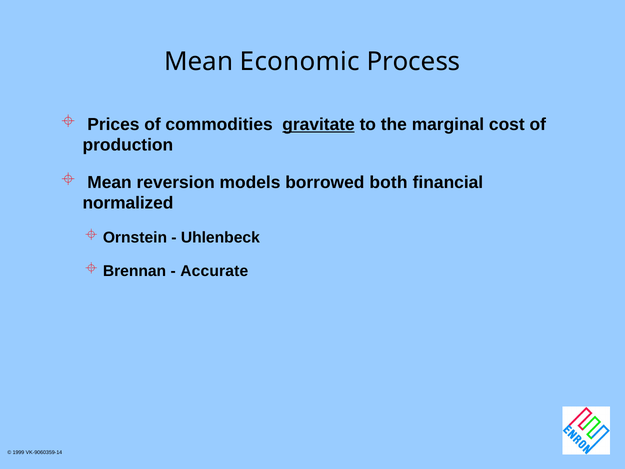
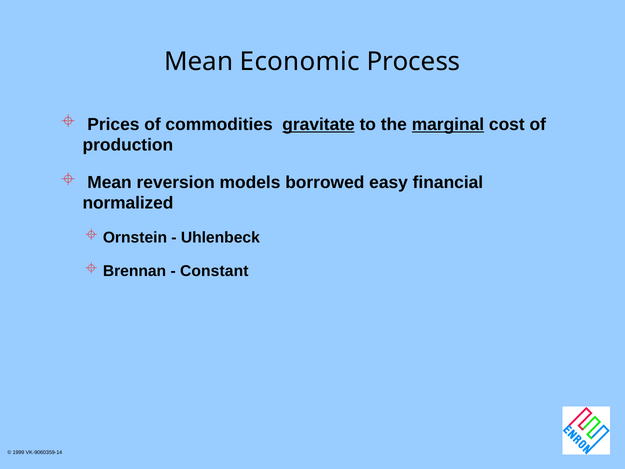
marginal underline: none -> present (448, 124)
both: both -> easy (389, 182)
Accurate: Accurate -> Constant (214, 271)
